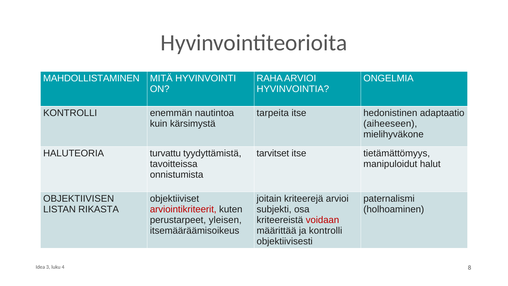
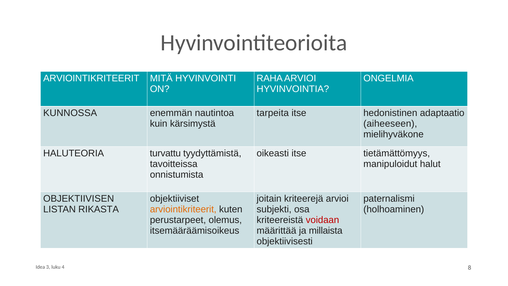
MAHDOLLISTAMINEN: MAHDOLLISTAMINEN -> ARVIOINTIKRITEERIT (91, 78)
KONTROLLI: KONTROLLI -> KUNNOSSA (70, 113)
tarvitset: tarvitset -> oikeasti (273, 153)
arviointikriteerit colour: red -> orange (183, 209)
yleisen: yleisen -> olemus (225, 220)
ja kontrolli: kontrolli -> millaista (326, 231)
